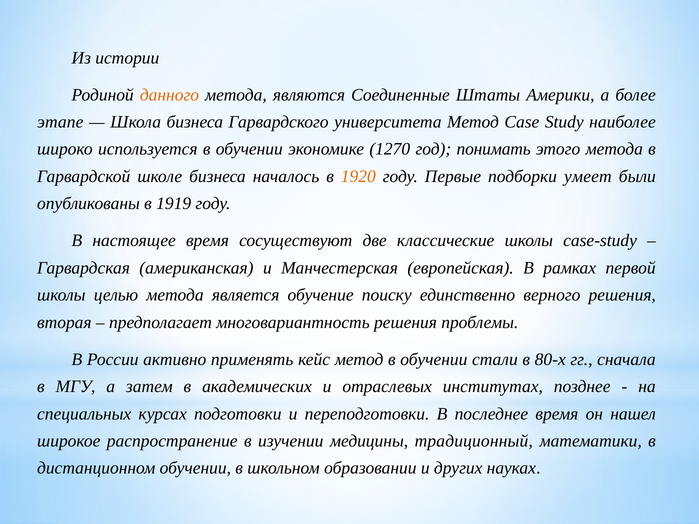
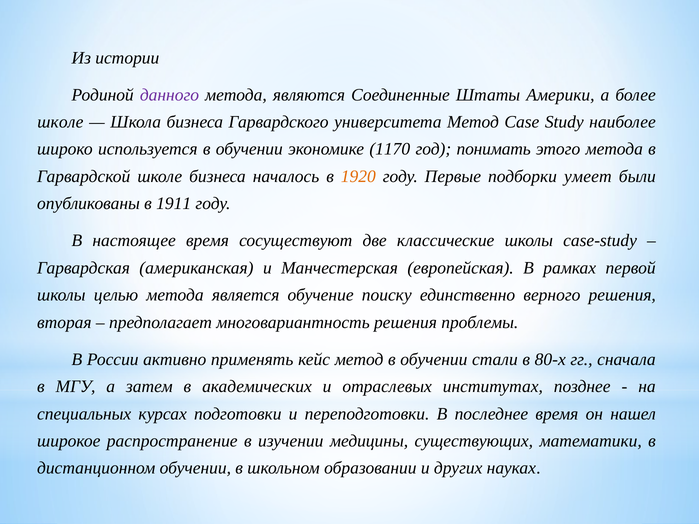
данного colour: orange -> purple (169, 95)
этапе: этапе -> школе (60, 122)
1270: 1270 -> 1170 (390, 149)
1919: 1919 -> 1911 (174, 204)
традиционный: традиционный -> существующих (474, 441)
